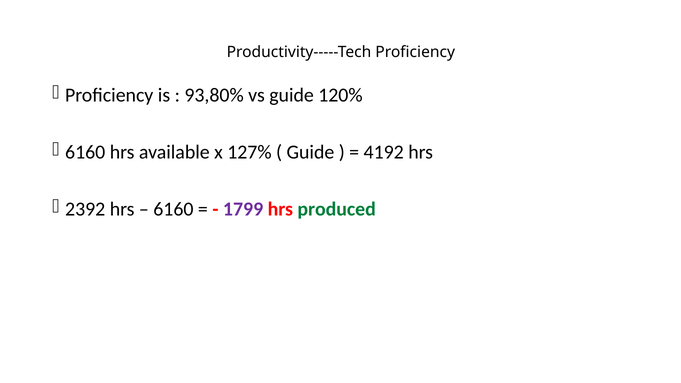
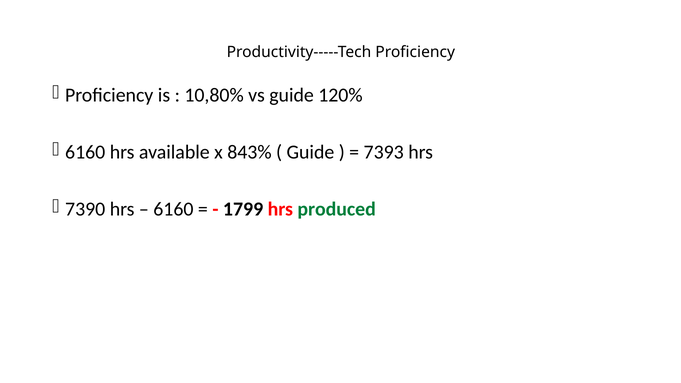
93,80%: 93,80% -> 10,80% (214, 95)
127%: 127% -> 843% (249, 152)
4192: 4192 -> 7393 (384, 152)
2392: 2392 -> 7390 (85, 209)
1799 colour: purple -> black (243, 209)
